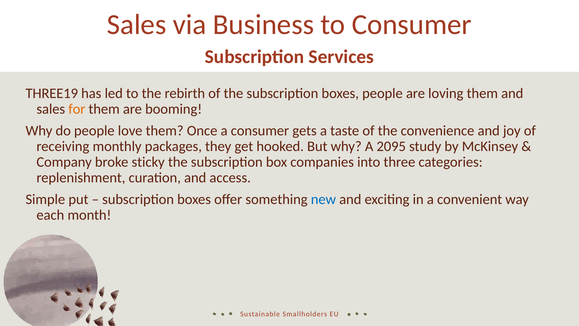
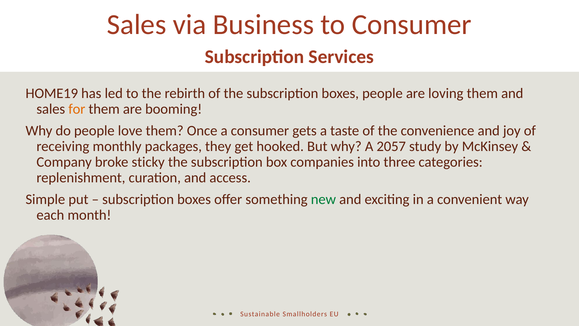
THREE19: THREE19 -> HOME19 (52, 93)
2095: 2095 -> 2057 (391, 146)
new colour: blue -> green (323, 199)
